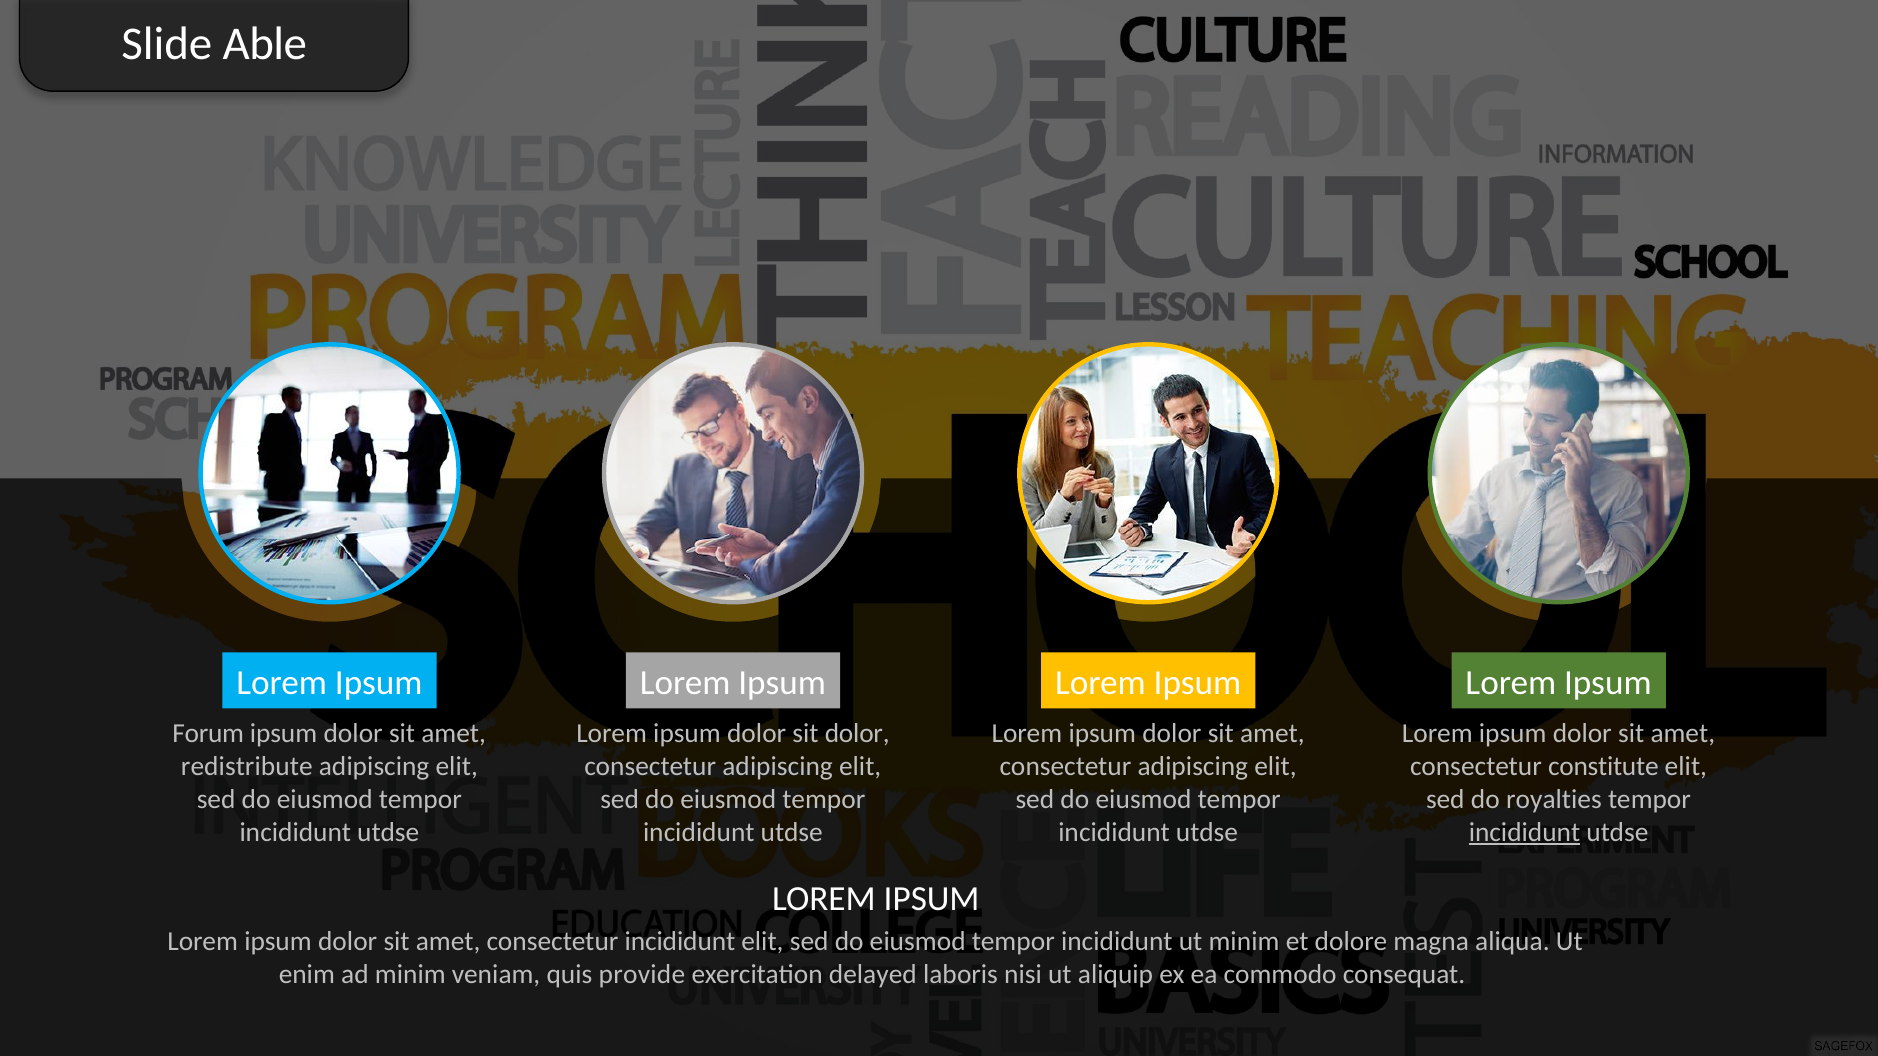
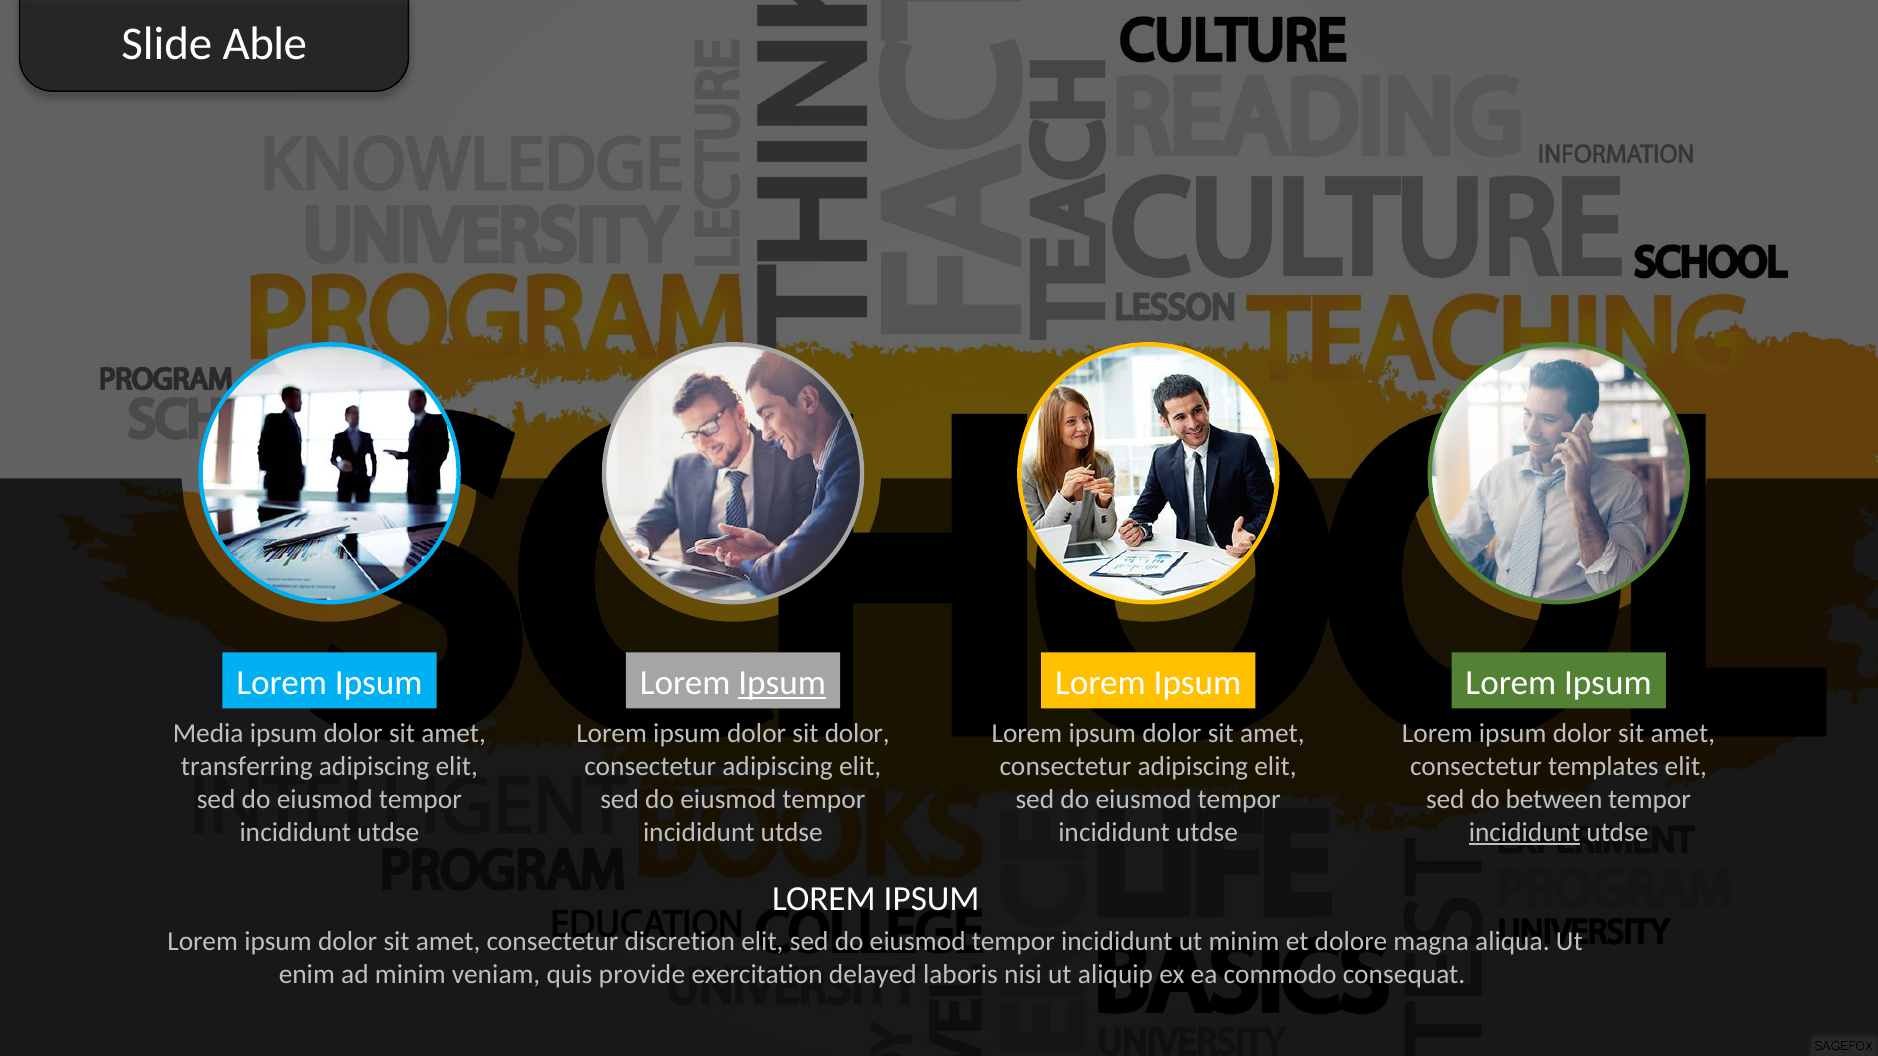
Ipsum underline: none -> present (782, 683)
Forum: Forum -> Media (208, 734)
redistribute: redistribute -> transferring (247, 767)
constitute: constitute -> templates (1603, 767)
royalties: royalties -> between (1554, 799)
consectetur incididunt: incididunt -> discretion (680, 942)
